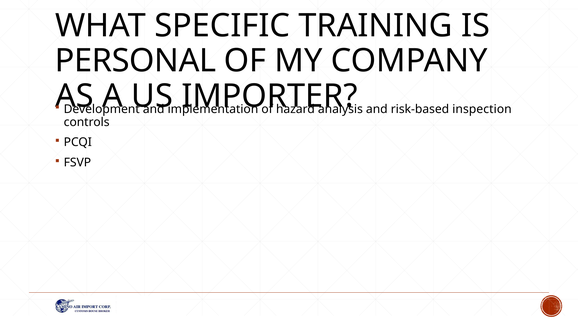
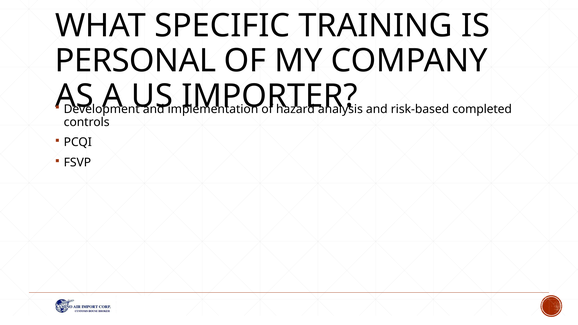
inspection: inspection -> completed (482, 109)
